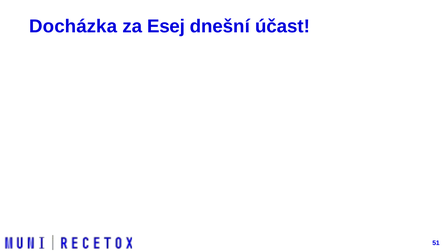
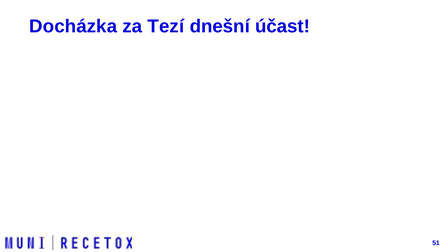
Esej: Esej -> Tezí (166, 26)
